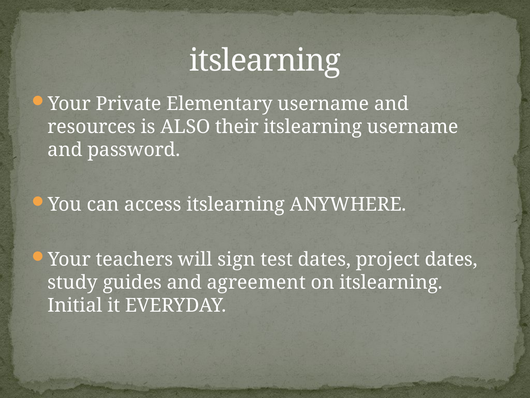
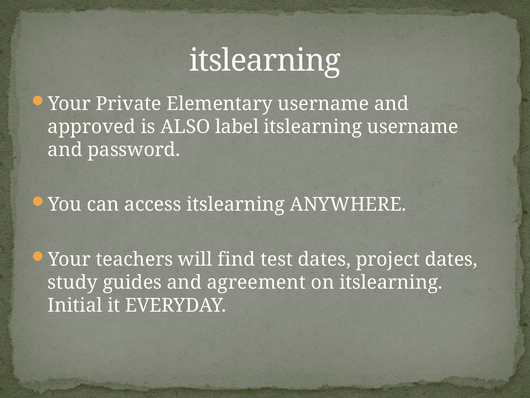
resources: resources -> approved (92, 127)
their: their -> label (237, 127)
sign: sign -> find (236, 259)
